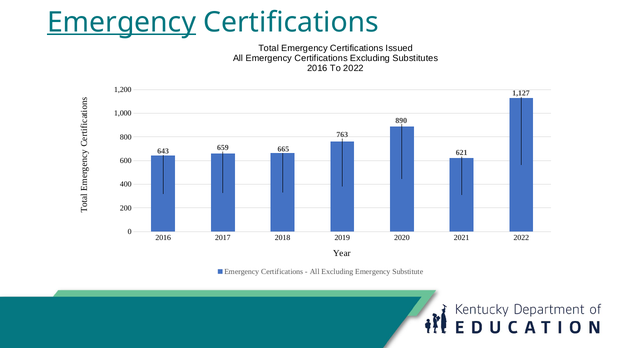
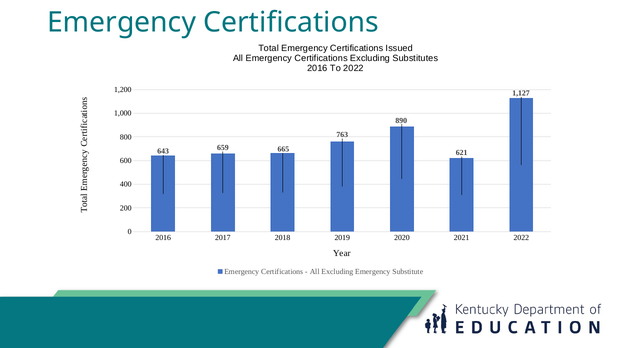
Emergency underline: present -> none (122, 22)
